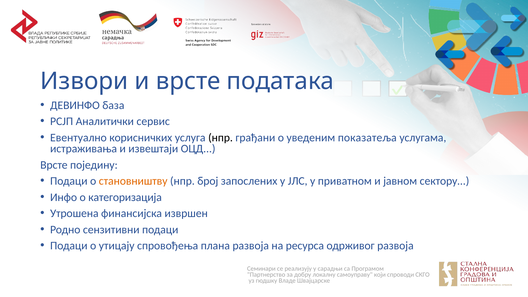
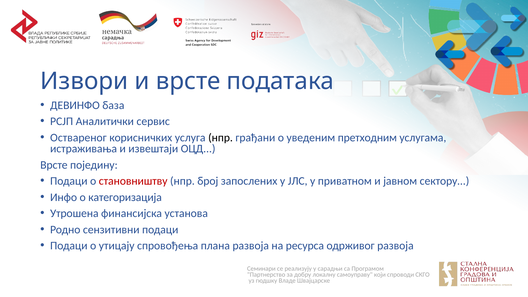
Евентуално: Евентуално -> Оствареног (78, 138)
показатеља: показатеља -> претходним (367, 138)
становништву colour: orange -> red (133, 181)
извршен: извршен -> установа (186, 214)
